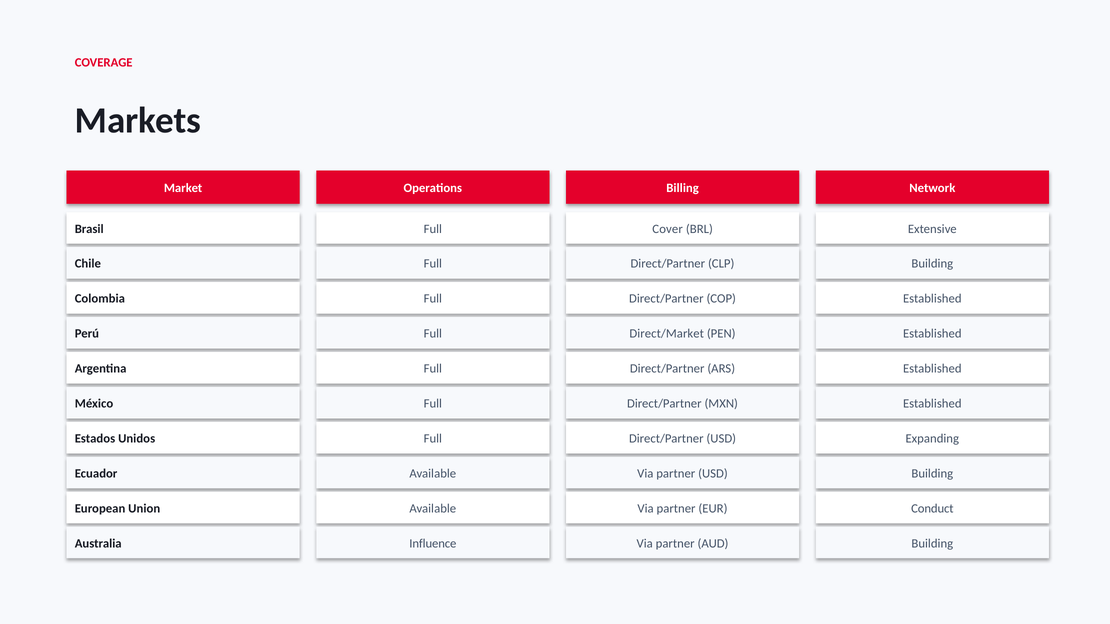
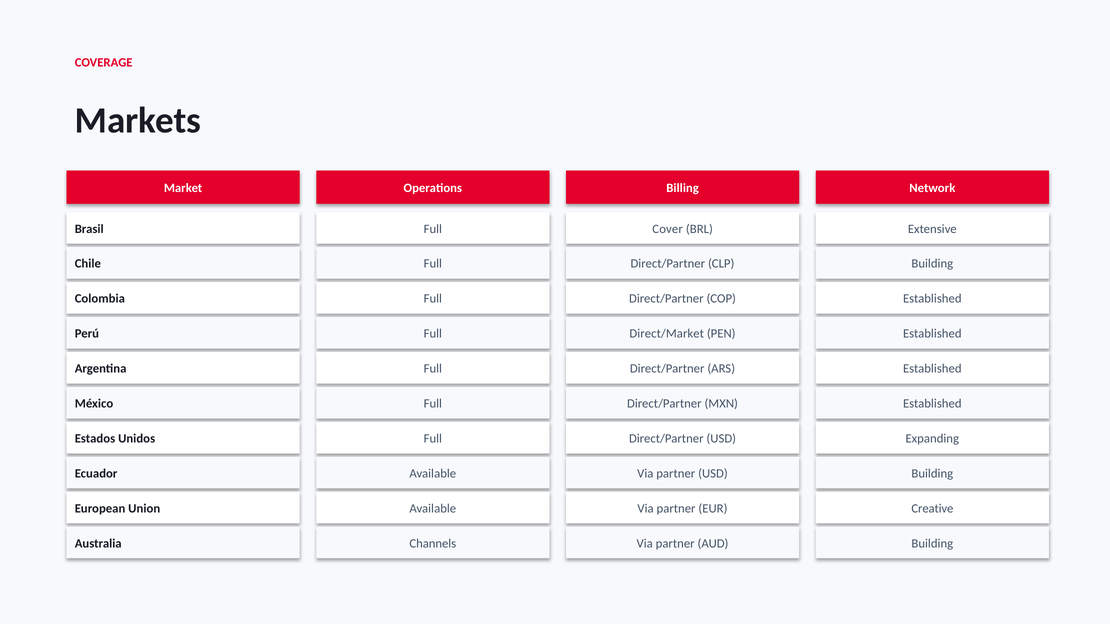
Conduct: Conduct -> Creative (932, 509)
Influence: Influence -> Channels (433, 544)
